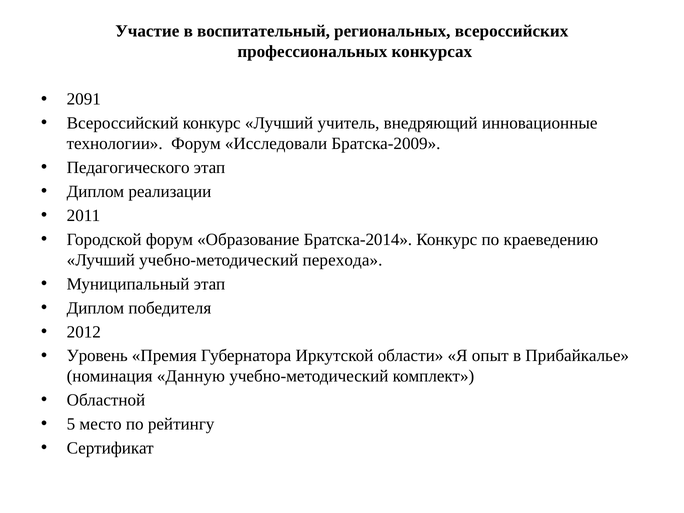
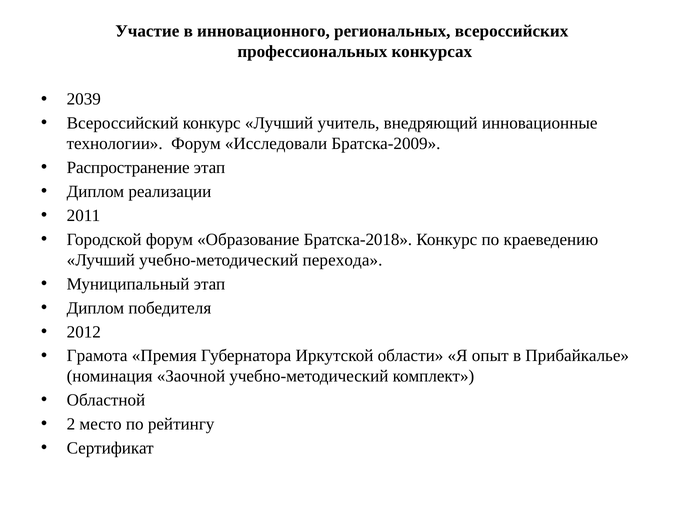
воспитательный: воспитательный -> инновационного (263, 31)
2091: 2091 -> 2039 (84, 99)
Педагогического: Педагогического -> Распространение (128, 168)
Братска-2014: Братска-2014 -> Братска-2018 (358, 240)
Уровень: Уровень -> Грамота (97, 356)
Данную: Данную -> Заочной (191, 376)
5: 5 -> 2 (71, 424)
